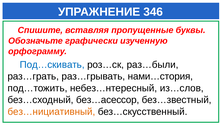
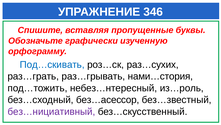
раз…были: раз…были -> раз…сухих (153, 64)
из…слов: из…слов -> из…роль (182, 88)
без…нициативный colour: orange -> purple (51, 111)
